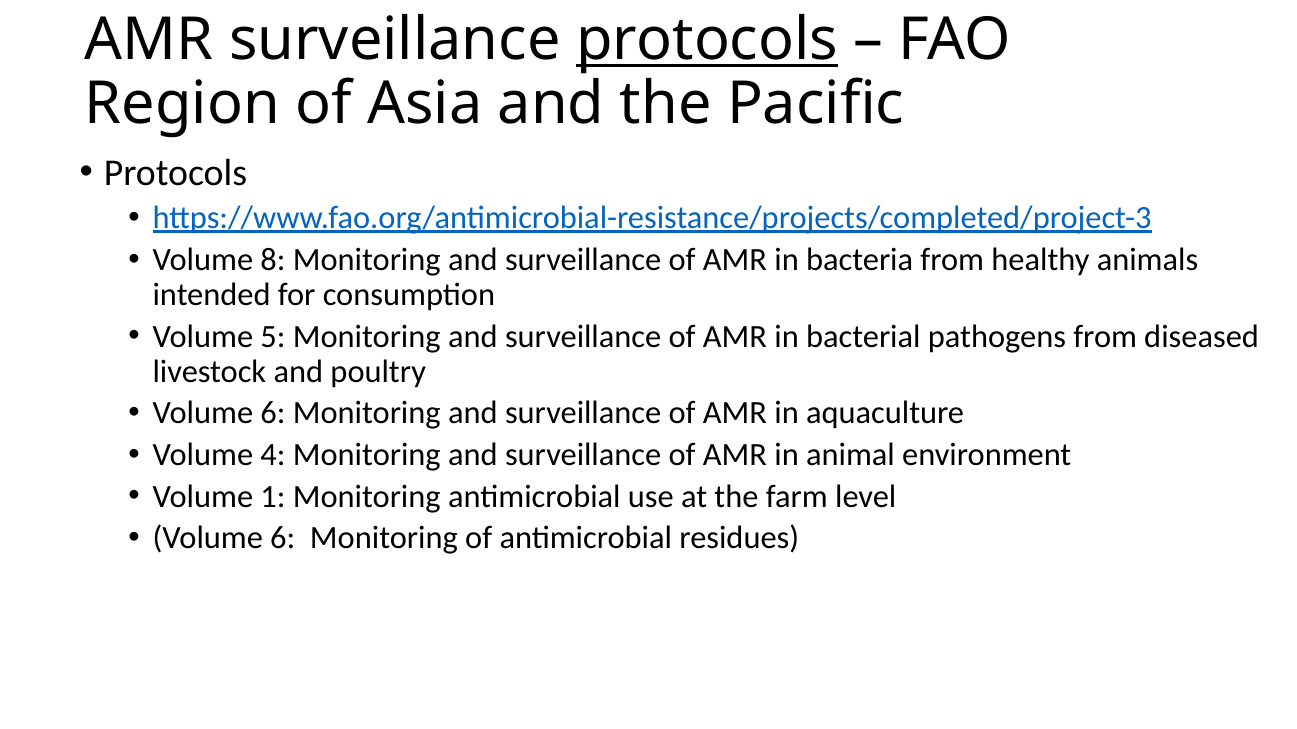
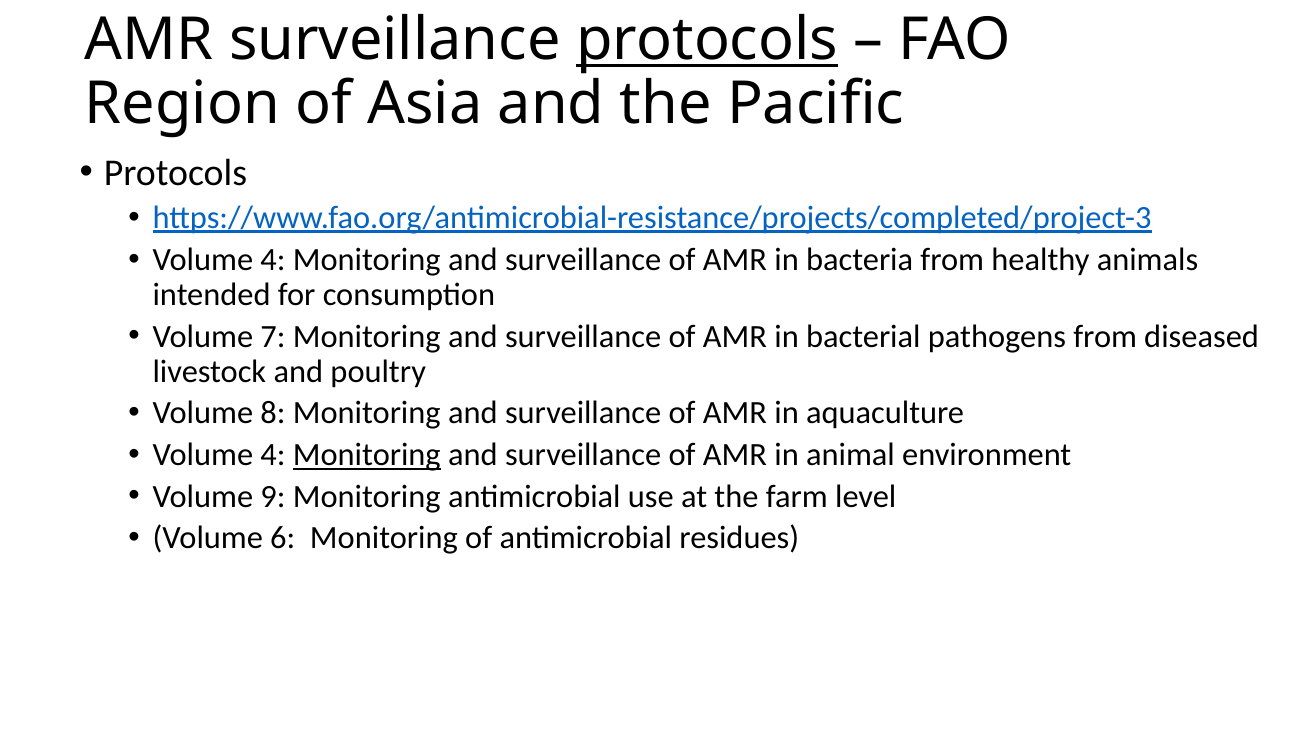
8: 8 -> 4 (273, 260)
5: 5 -> 7 (273, 337)
6: 6 -> 8 (273, 413)
Monitoring underline: none -> present (367, 455)
1: 1 -> 9 (273, 497)
